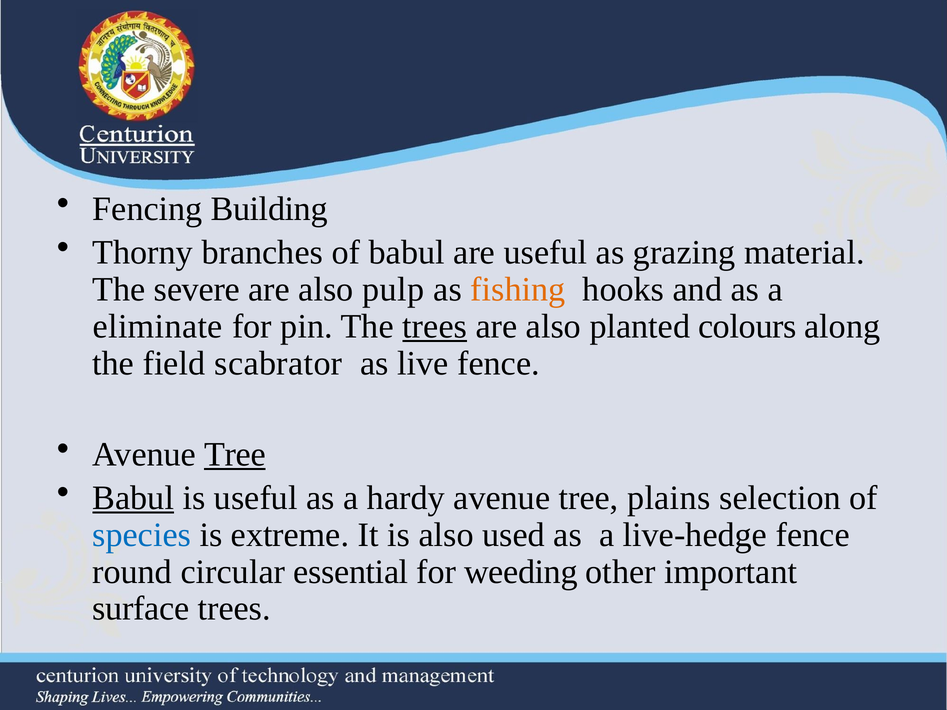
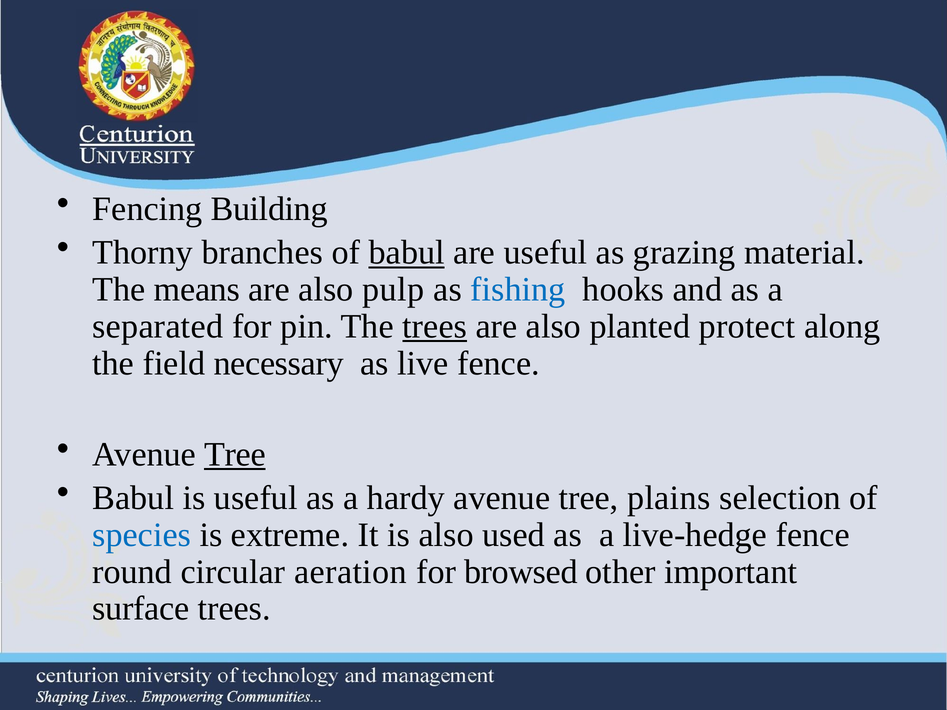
babul underline: none -> present (407, 253)
severe: severe -> means (197, 290)
fishing colour: orange -> blue (518, 290)
eliminate: eliminate -> separated (158, 327)
colours: colours -> protect (747, 327)
scabrator: scabrator -> necessary (279, 363)
Babul underline: present -> none (133, 498)
essential: essential -> aeration (351, 572)
weeding: weeding -> browsed (521, 572)
